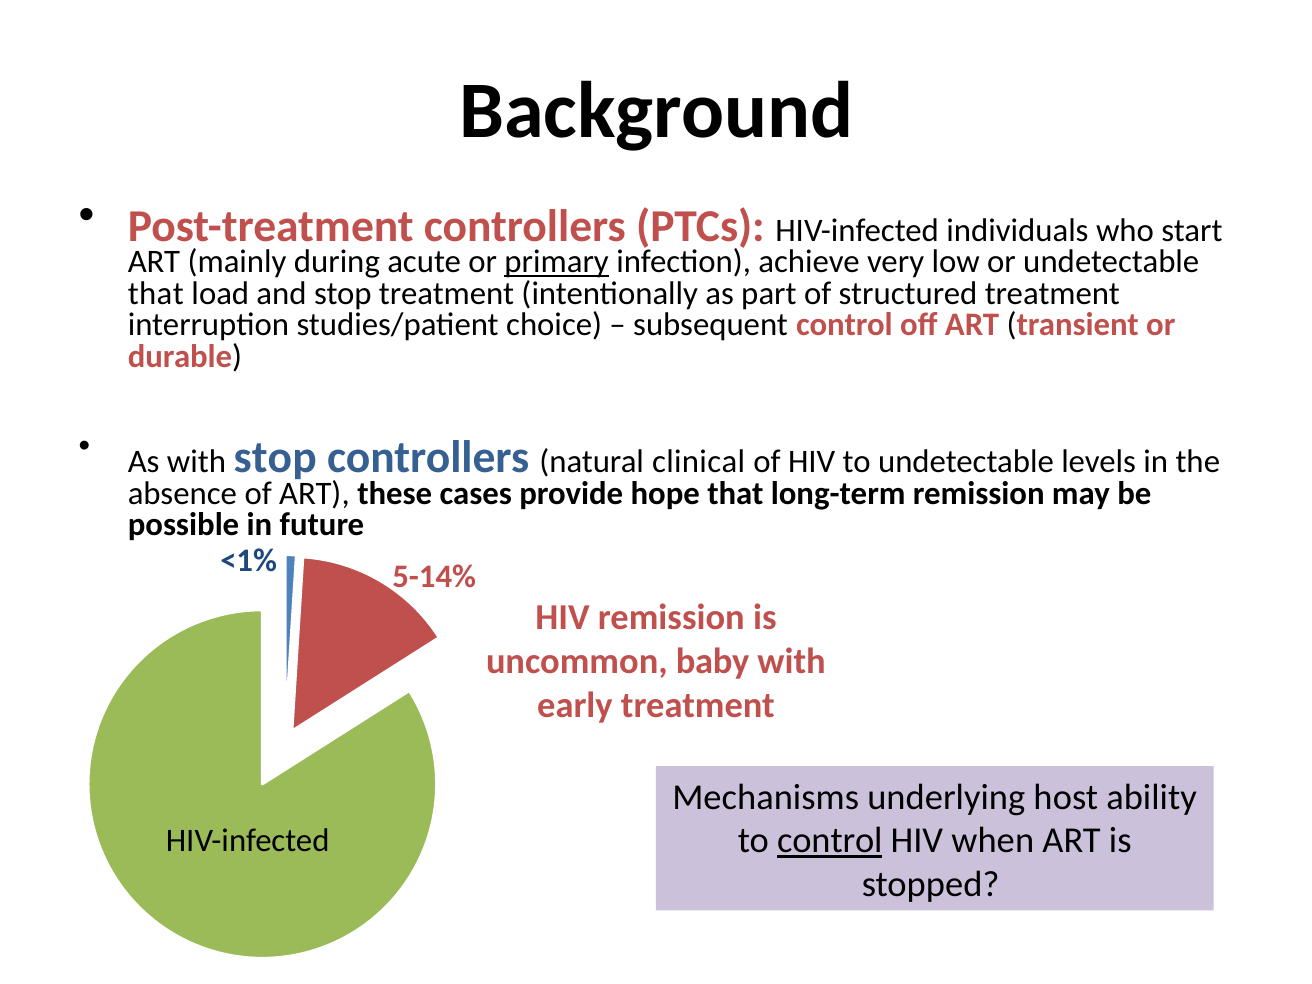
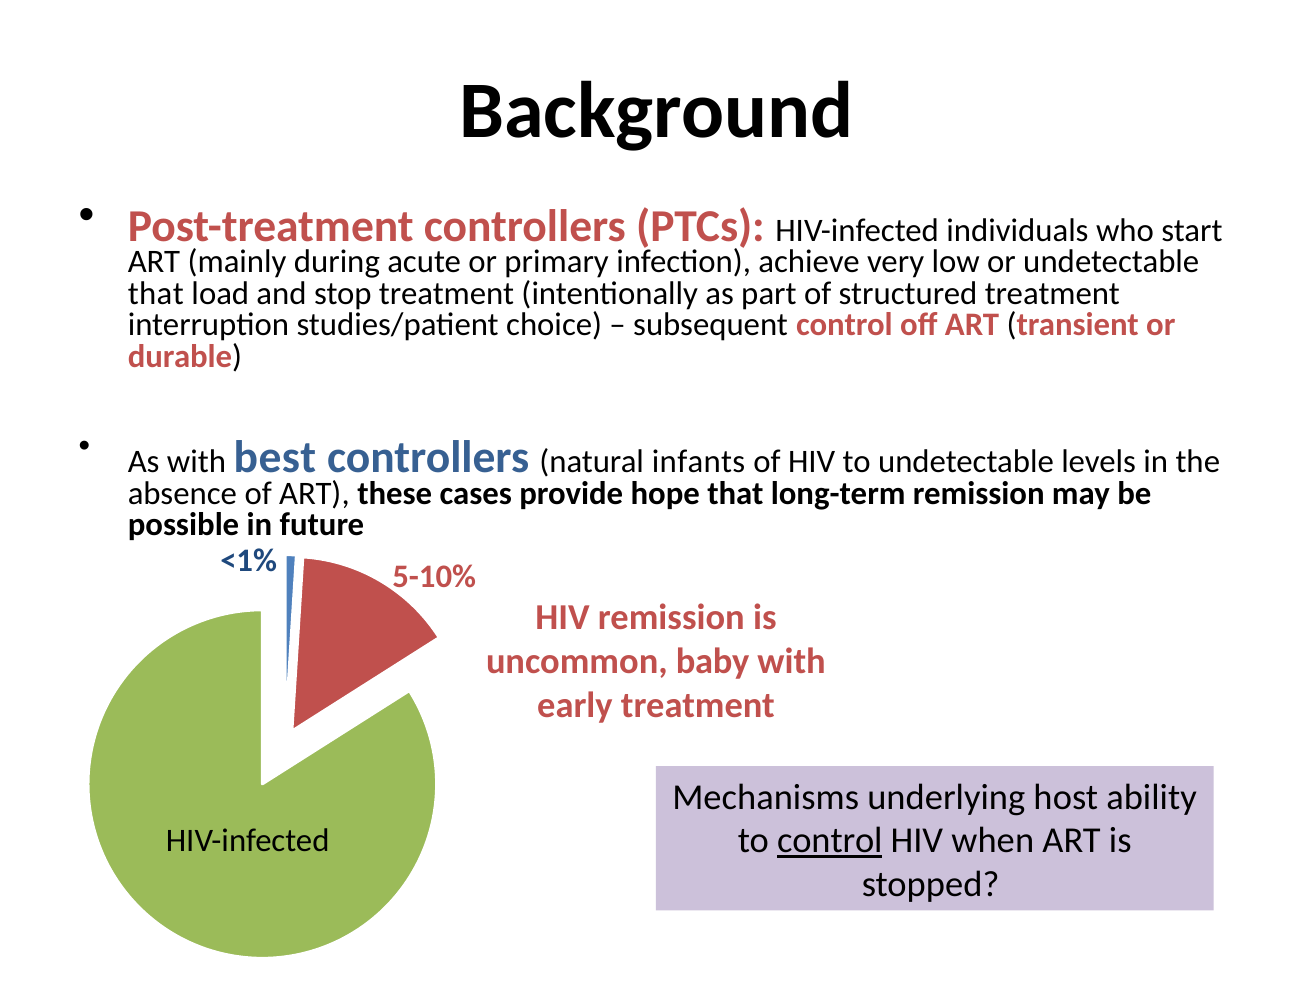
primary underline: present -> none (557, 262)
with stop: stop -> best (275, 458)
clinical: clinical -> infants (699, 462)
5-14%: 5-14% -> 5-10% (434, 576)
